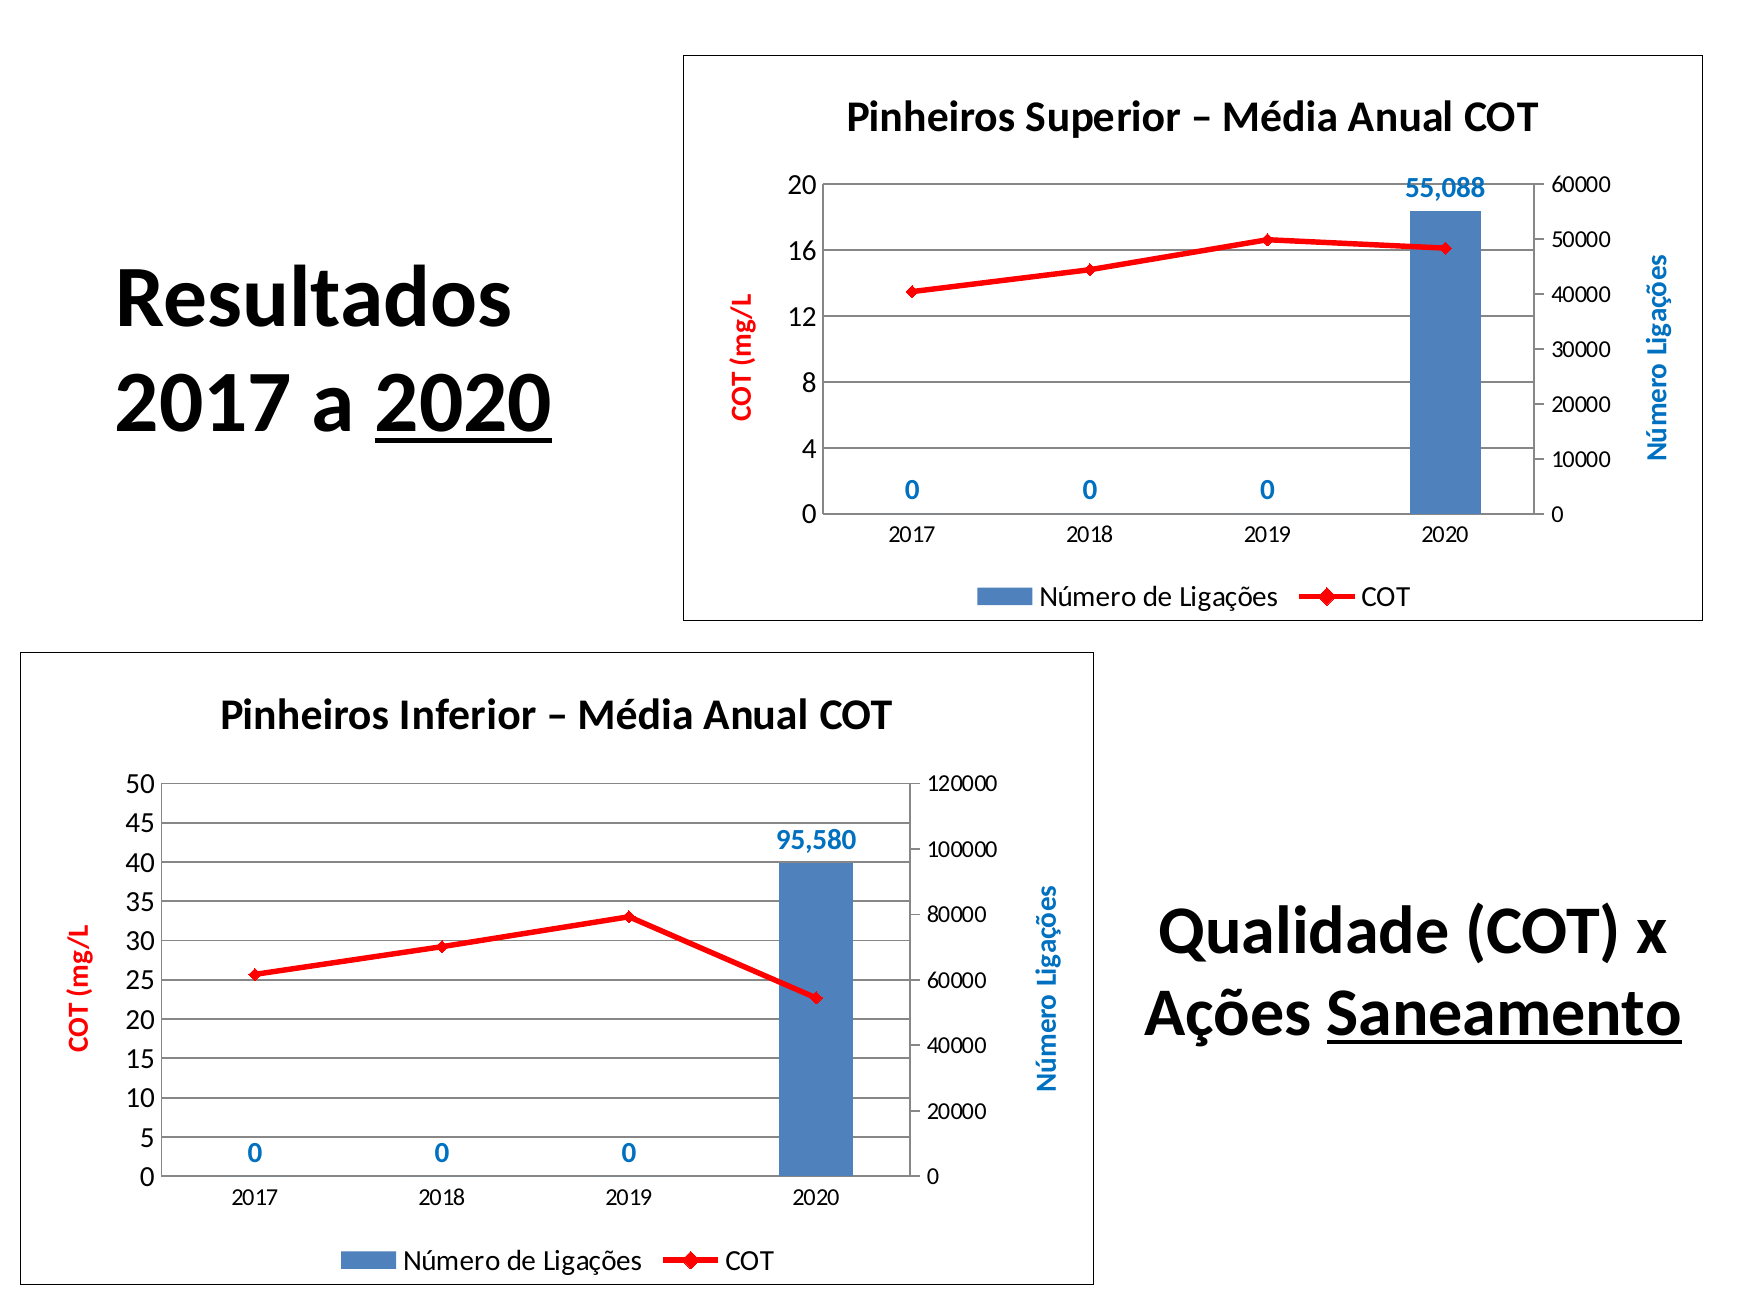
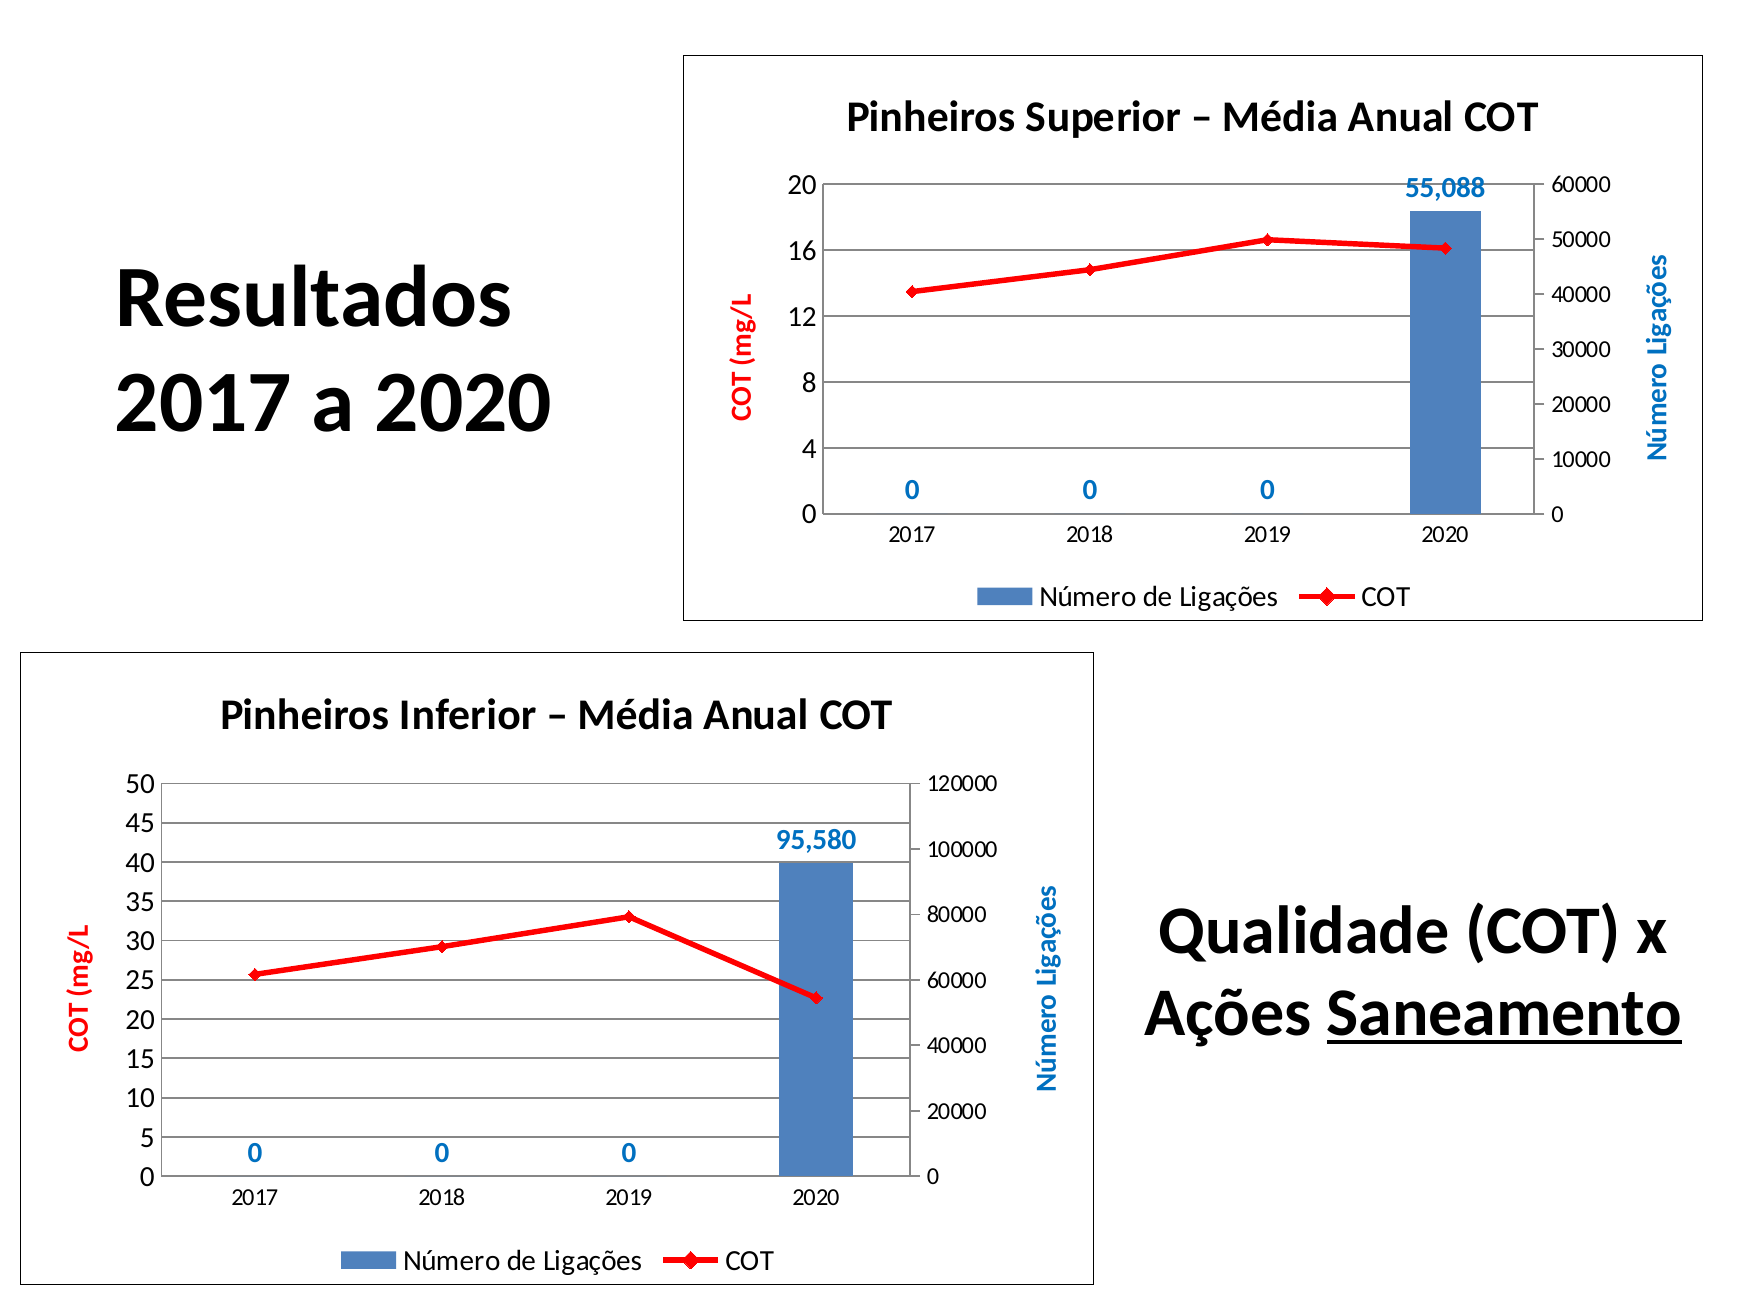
2020 underline: present -> none (463, 403)
